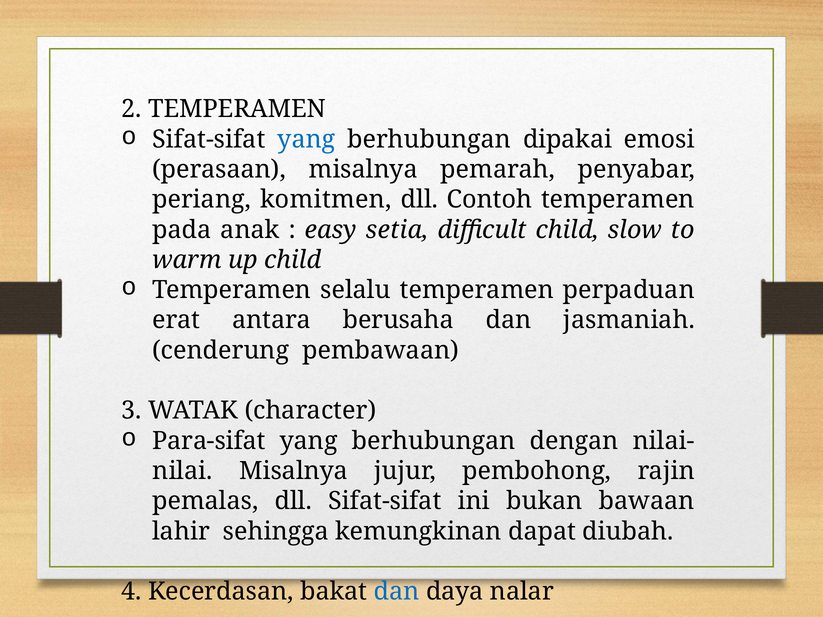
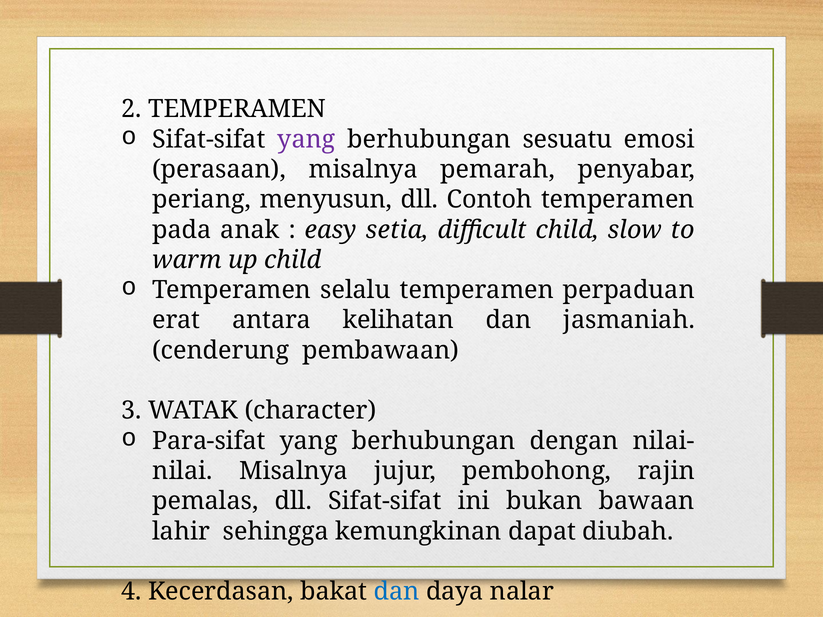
yang colour: blue -> purple (306, 139)
dipakai: dipakai -> sesuatu (568, 139)
komitmen: komitmen -> menyusun (326, 200)
berusaha: berusaha -> kelihatan (398, 320)
